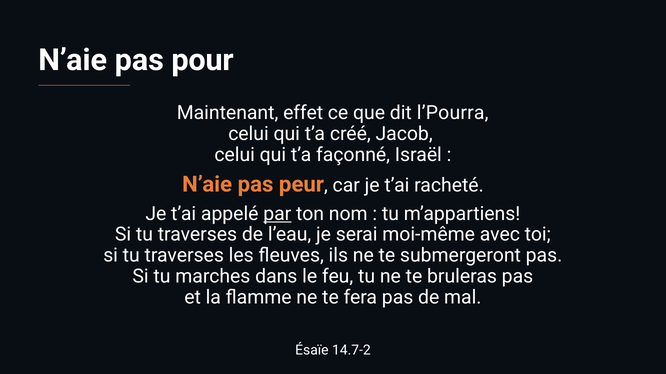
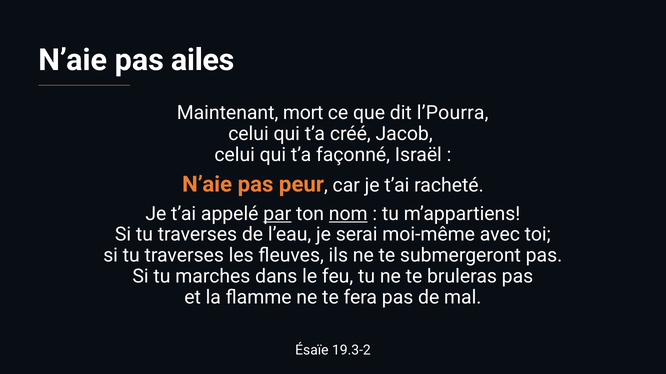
pour: pour -> ailes (203, 60)
effet: effet -> mort (303, 113)
nom underline: none -> present (348, 214)
14.7-2: 14.7-2 -> 19.3-2 (351, 351)
